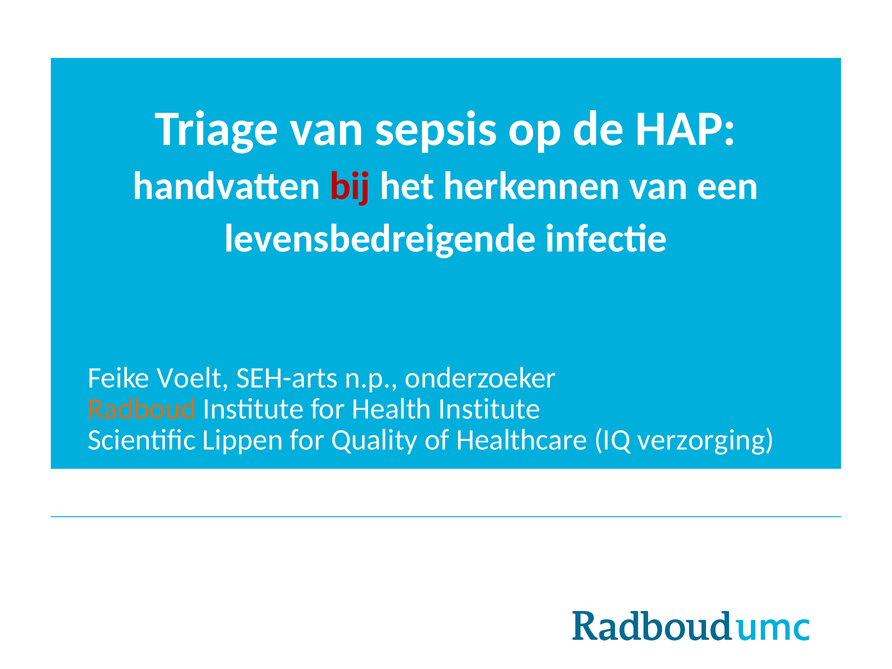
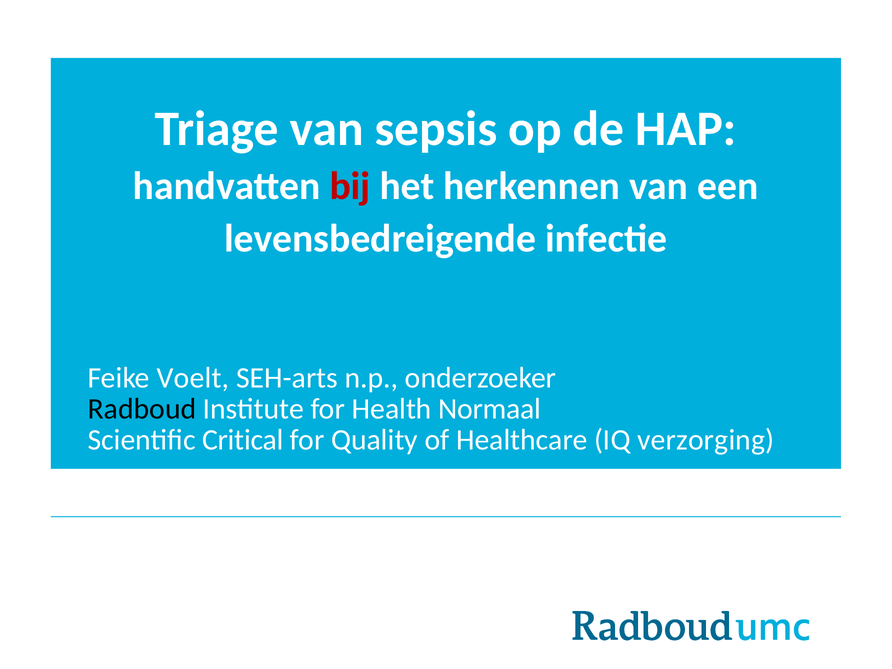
Radboud colour: orange -> black (142, 409)
Health Institute: Institute -> Normaal (490, 409)
Lippen: Lippen -> Critical (243, 440)
